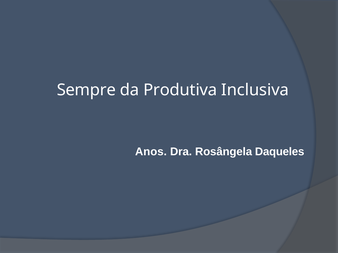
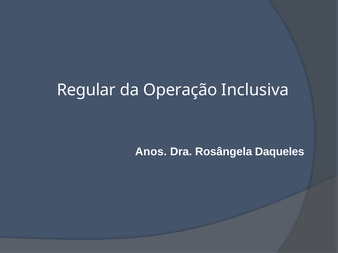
Sempre: Sempre -> Regular (86, 90)
Produtiva: Produtiva -> Operação (180, 90)
